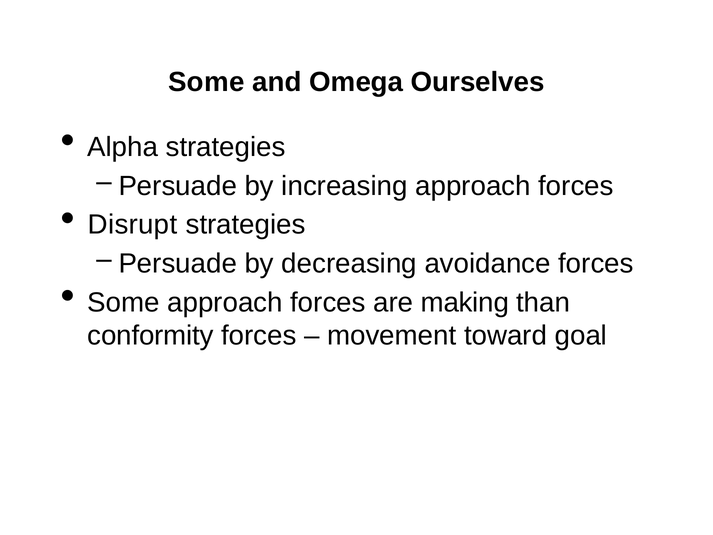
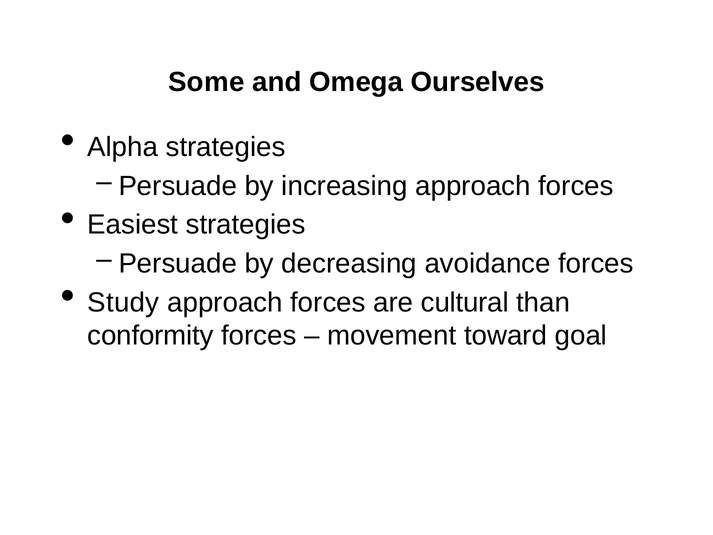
Disrupt: Disrupt -> Easiest (133, 225)
Some: Some -> Study (123, 302)
making: making -> cultural (465, 302)
